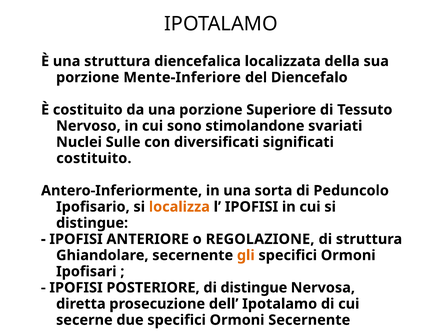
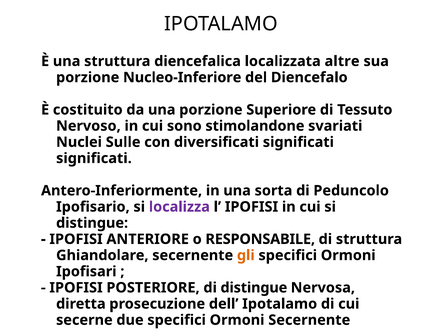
della: della -> altre (342, 61)
Mente-Inferiore: Mente-Inferiore -> Nucleo-Inferiore (182, 77)
costituito: costituito -> significati (94, 158)
localizza colour: orange -> purple (179, 206)
REGOLAZIONE: REGOLAZIONE -> RESPONSABILE (260, 239)
